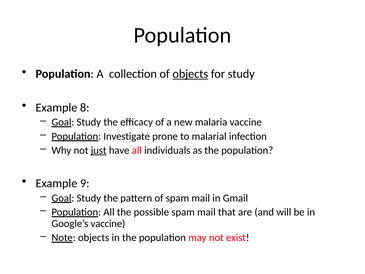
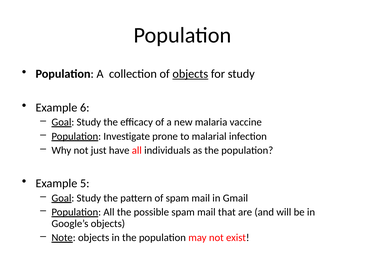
8: 8 -> 6 (85, 107)
just underline: present -> none (99, 150)
9: 9 -> 5 (85, 183)
Google’s vaccine: vaccine -> objects (108, 223)
